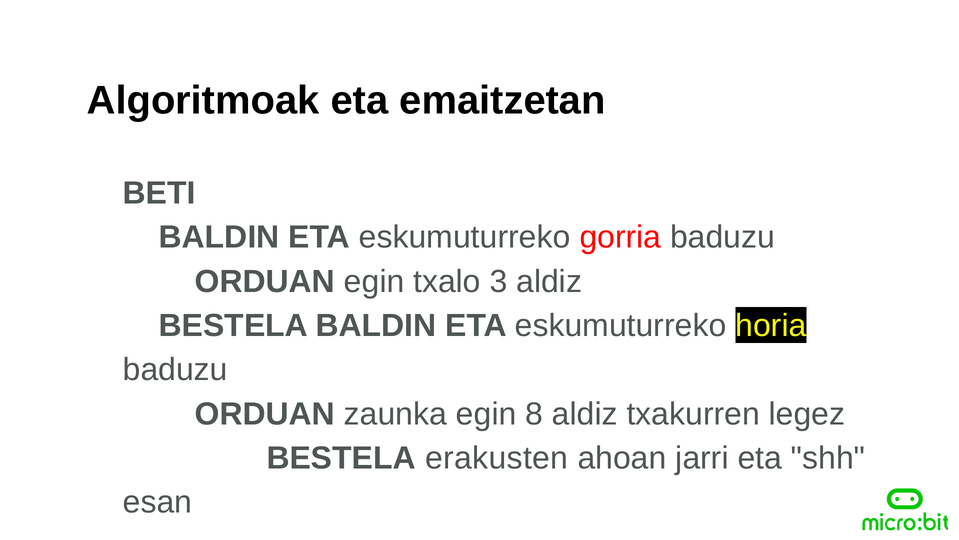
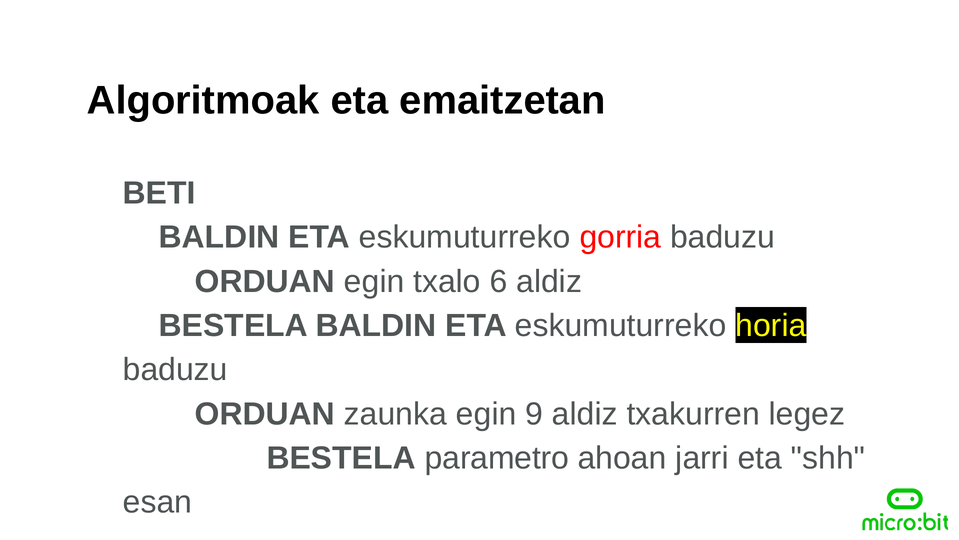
3: 3 -> 6 (499, 281)
8: 8 -> 9 (534, 414)
erakusten: erakusten -> parametro (497, 458)
